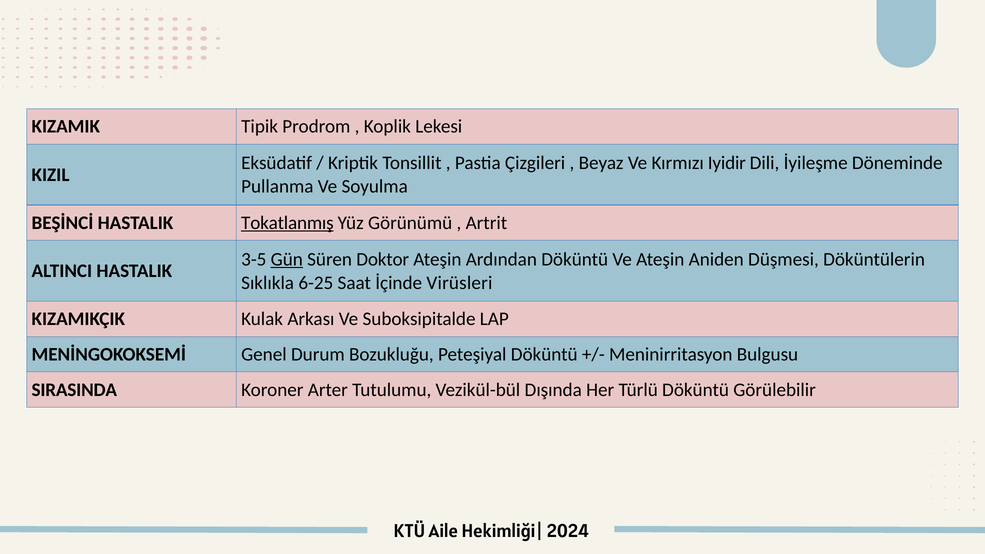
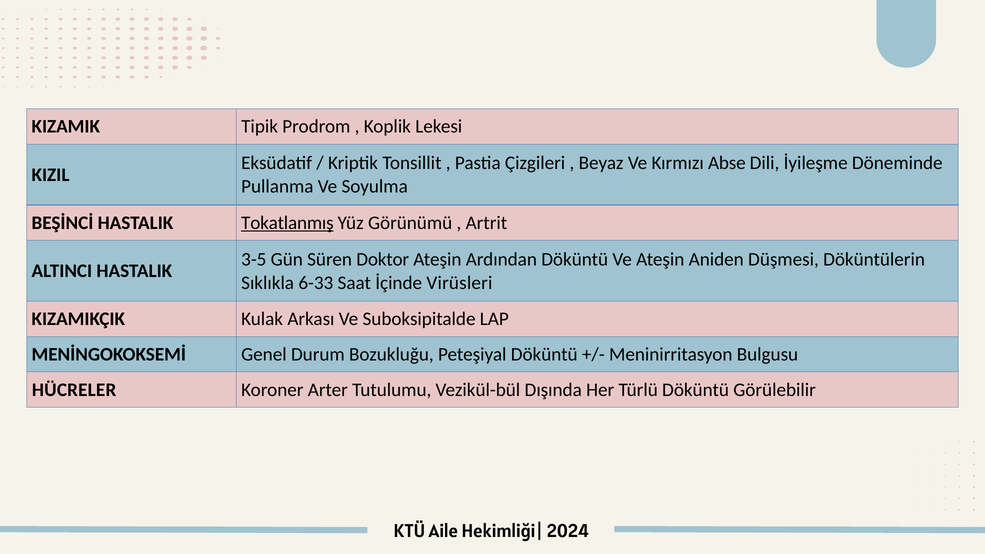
Iyidir: Iyidir -> Abse (727, 163)
Gün underline: present -> none (287, 259)
6-25: 6-25 -> 6-33 (316, 283)
SIRASINDA: SIRASINDA -> HÜCRELER (74, 390)
